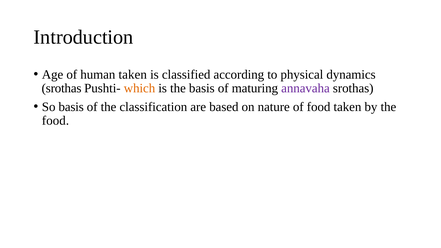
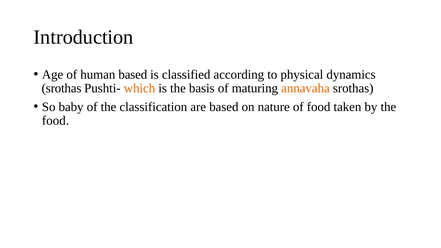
human taken: taken -> based (133, 75)
annavaha colour: purple -> orange (305, 88)
So basis: basis -> baby (71, 107)
